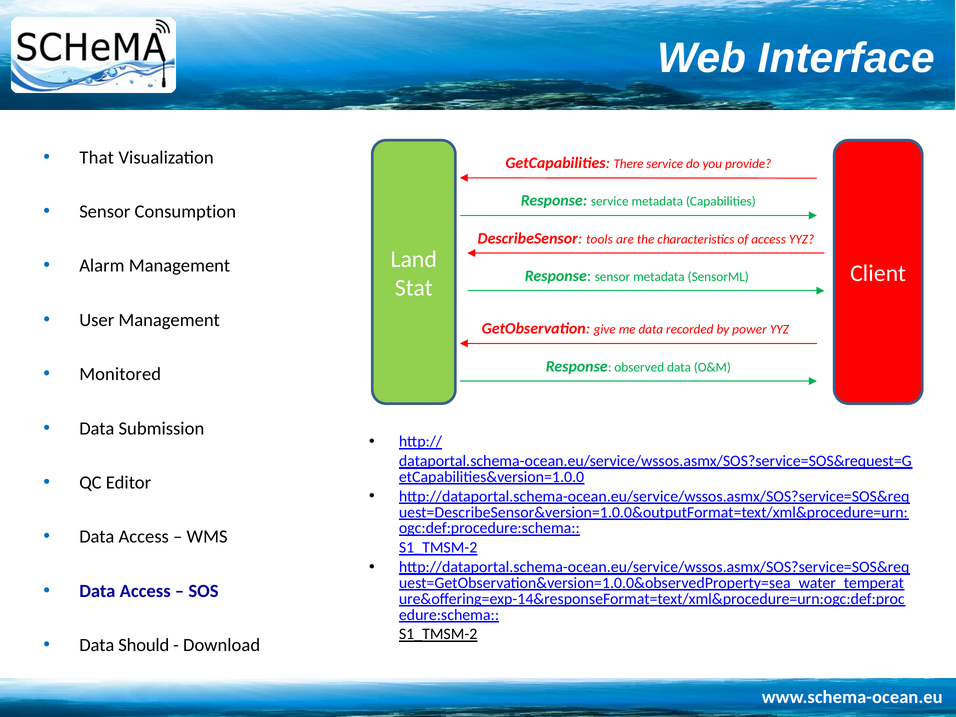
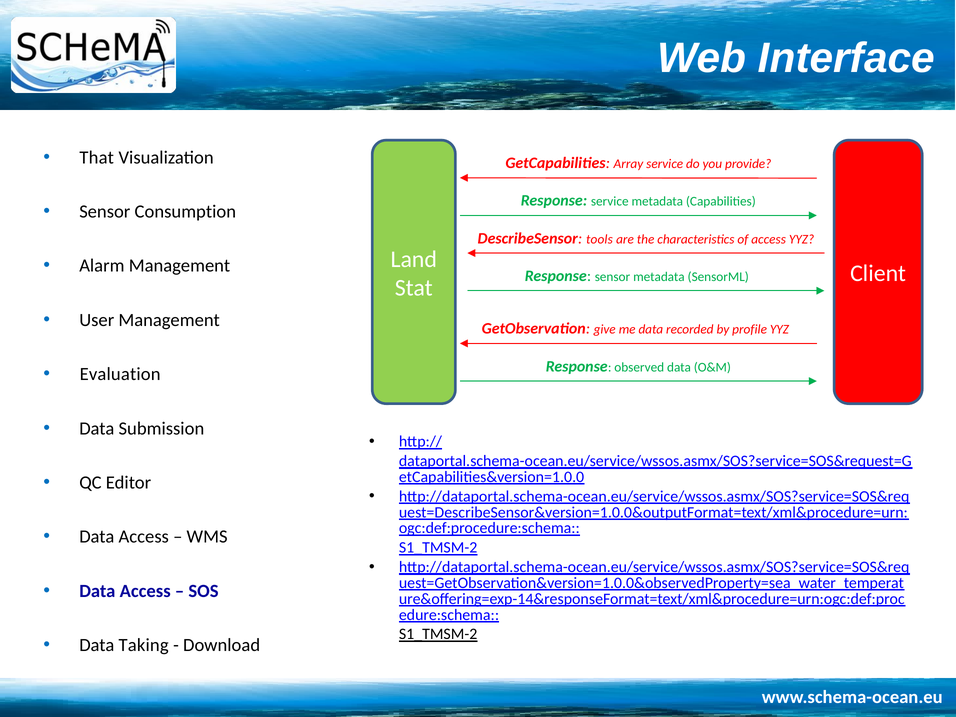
There: There -> Array (628, 164)
power: power -> profile (750, 330)
Monitored: Monitored -> Evaluation (120, 374)
Should: Should -> Taking (144, 645)
